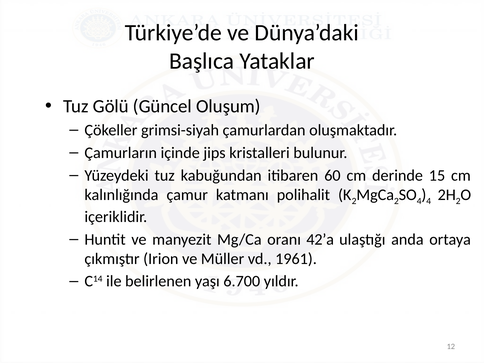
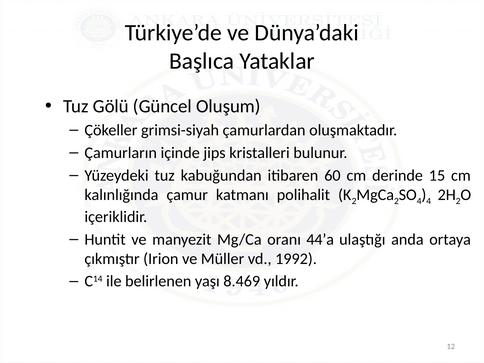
42’a: 42’a -> 44’a (320, 239)
1961: 1961 -> 1992 (296, 259)
6.700: 6.700 -> 8.469 (242, 281)
